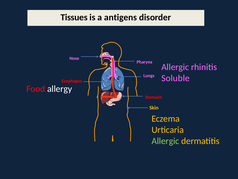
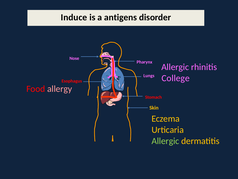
Tissues: Tissues -> Induce (74, 17)
Soluble: Soluble -> College (176, 78)
allergy colour: white -> pink (60, 89)
